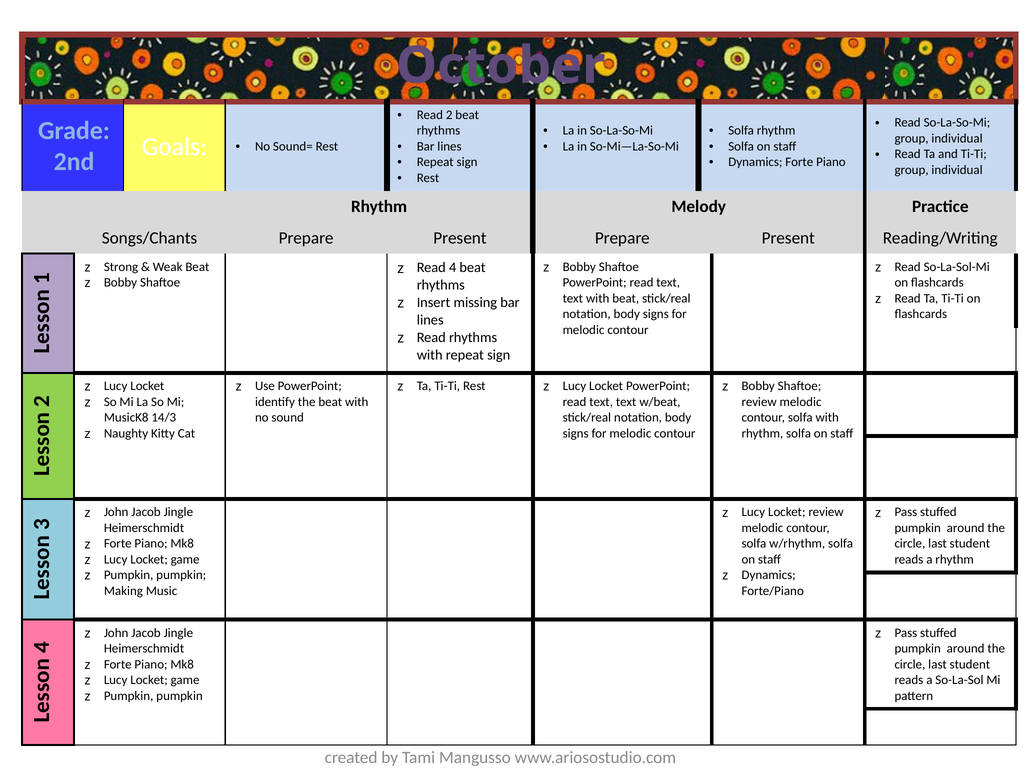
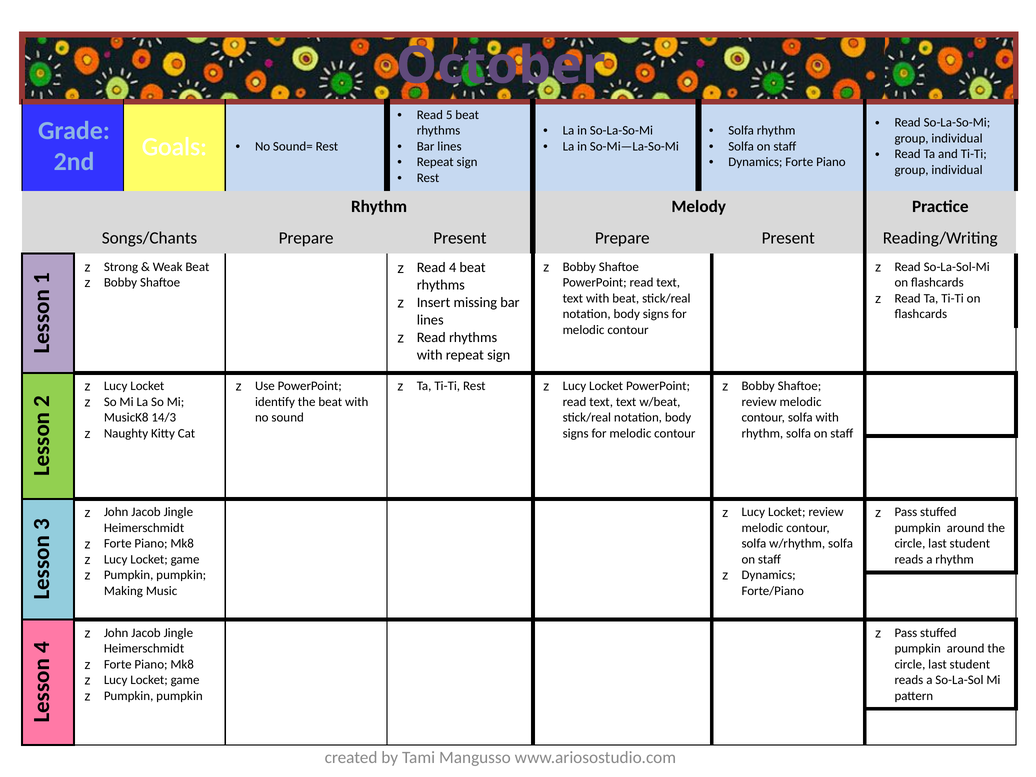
Read 2: 2 -> 5 (449, 115)
